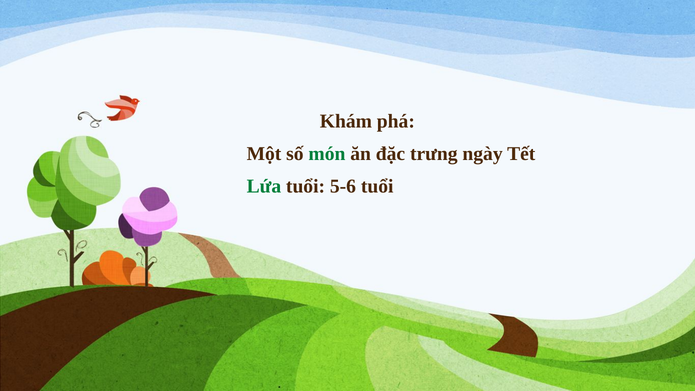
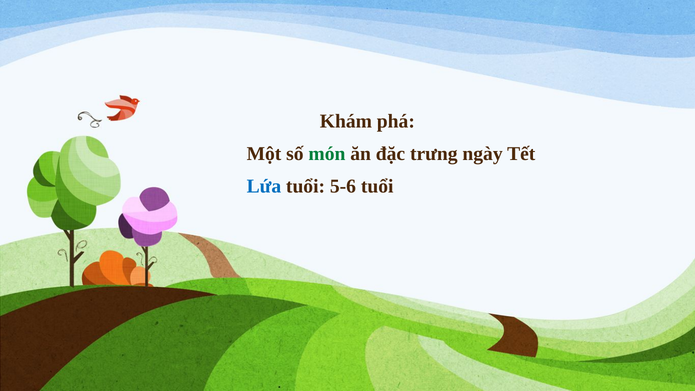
Lứa colour: green -> blue (264, 186)
